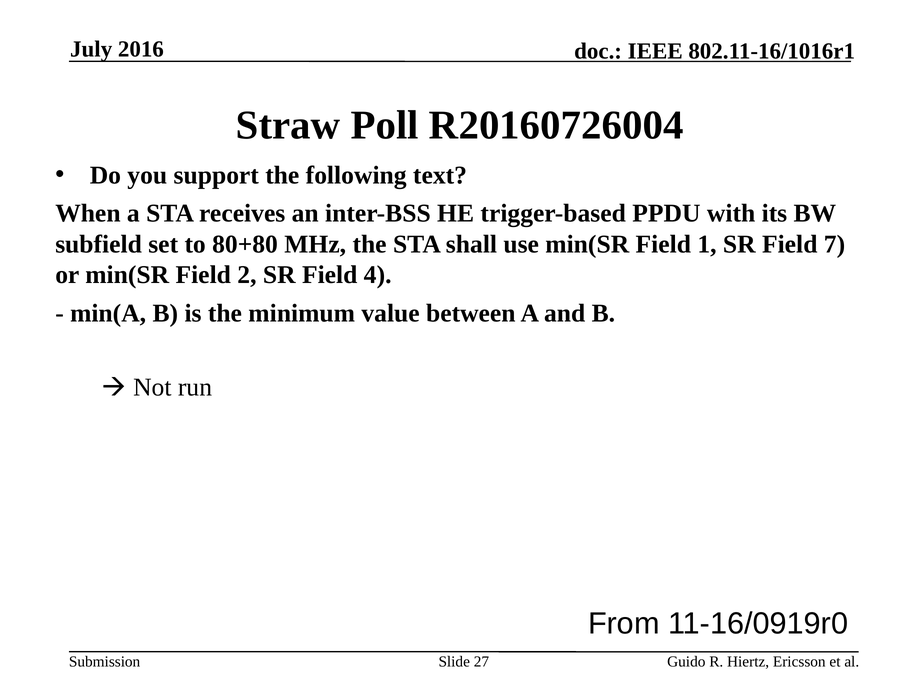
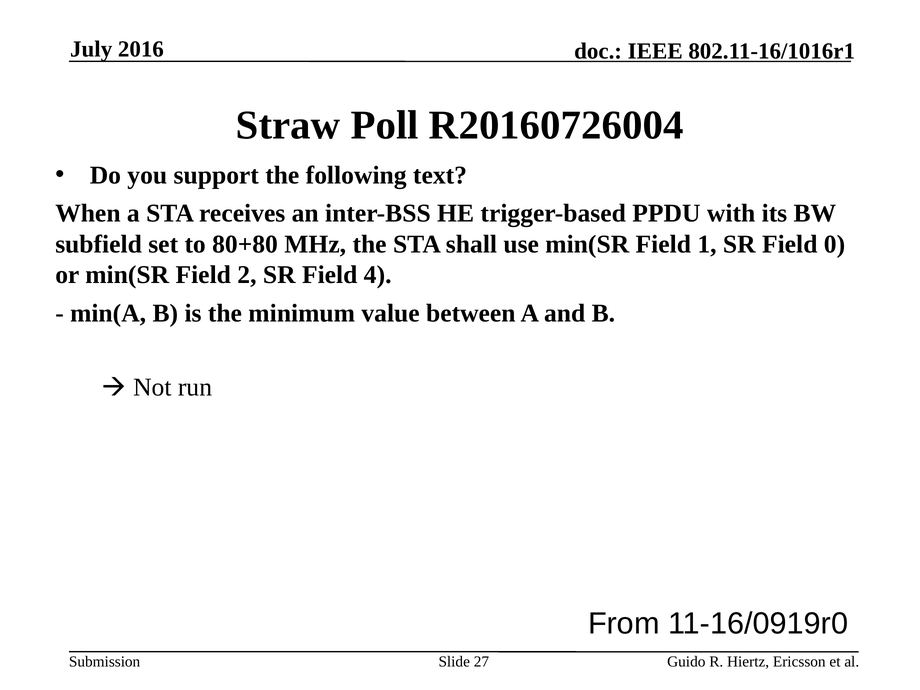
7: 7 -> 0 (834, 244)
